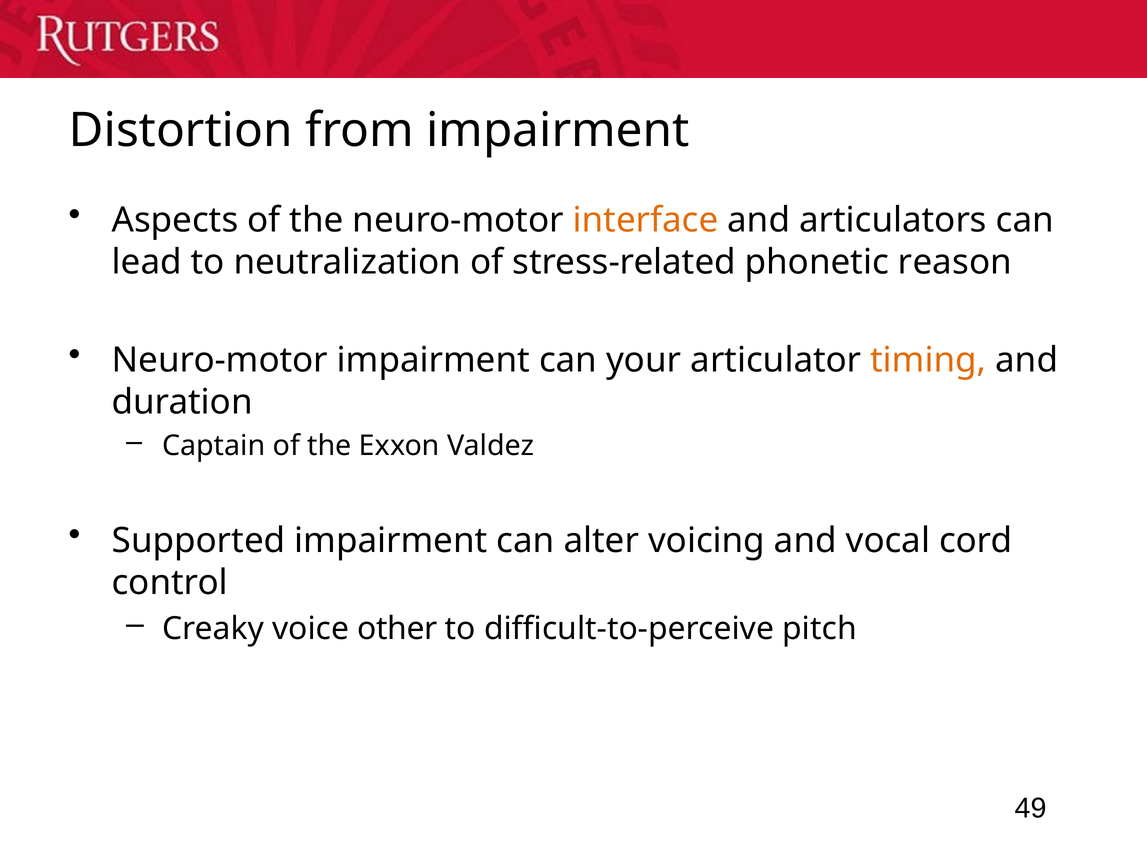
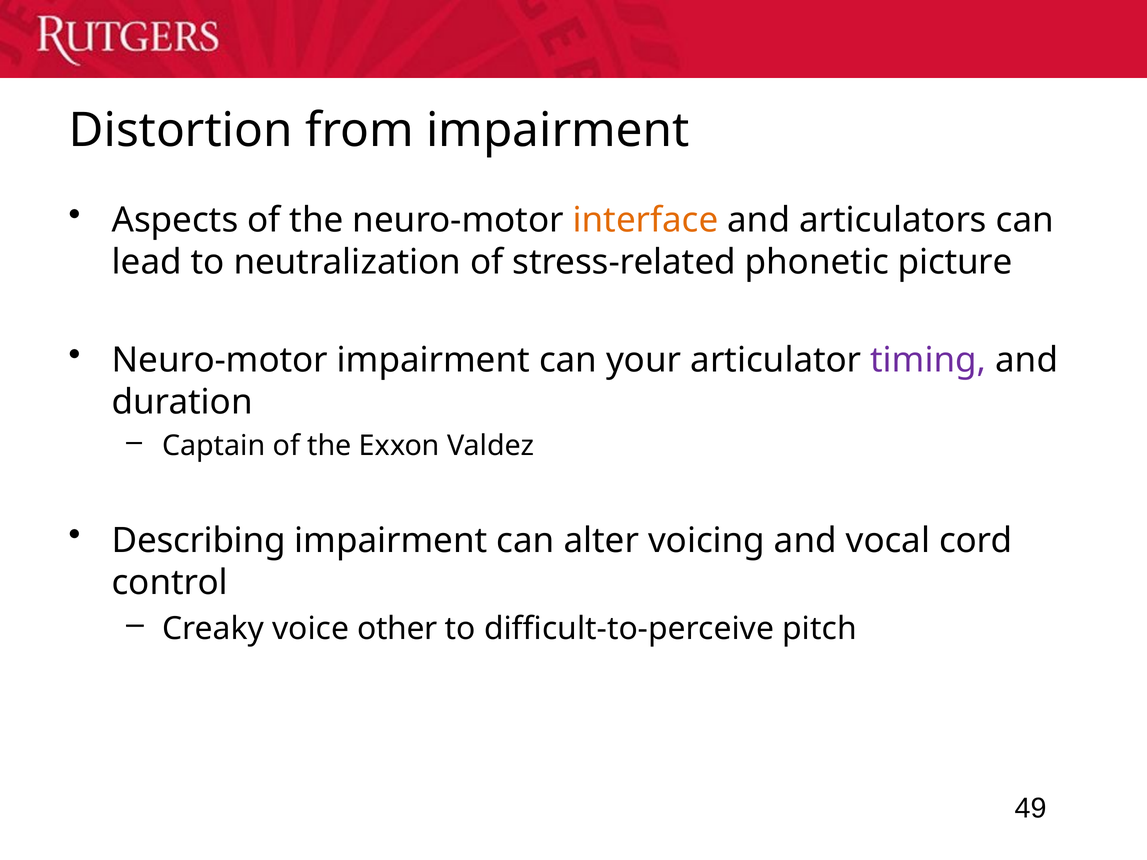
reason: reason -> picture (955, 262)
timing colour: orange -> purple (928, 360)
Supported: Supported -> Describing (199, 541)
